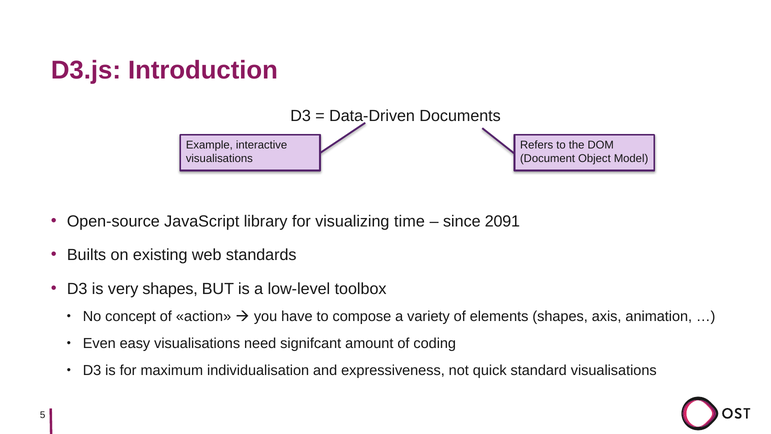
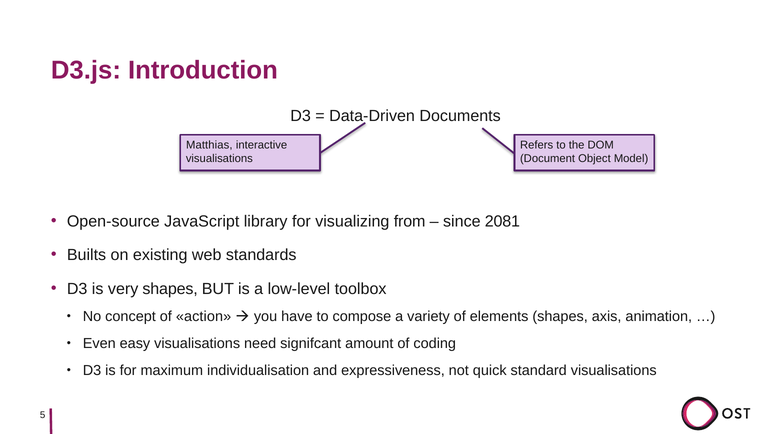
Example: Example -> Matthias (209, 145)
time: time -> from (410, 221)
2091: 2091 -> 2081 (502, 221)
